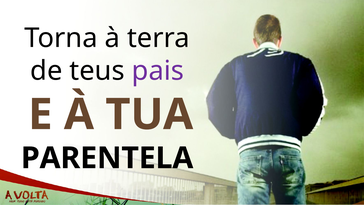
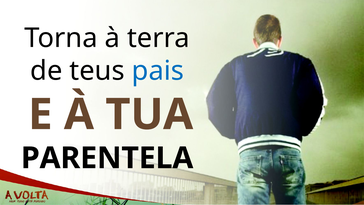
pais colour: purple -> blue (158, 71)
